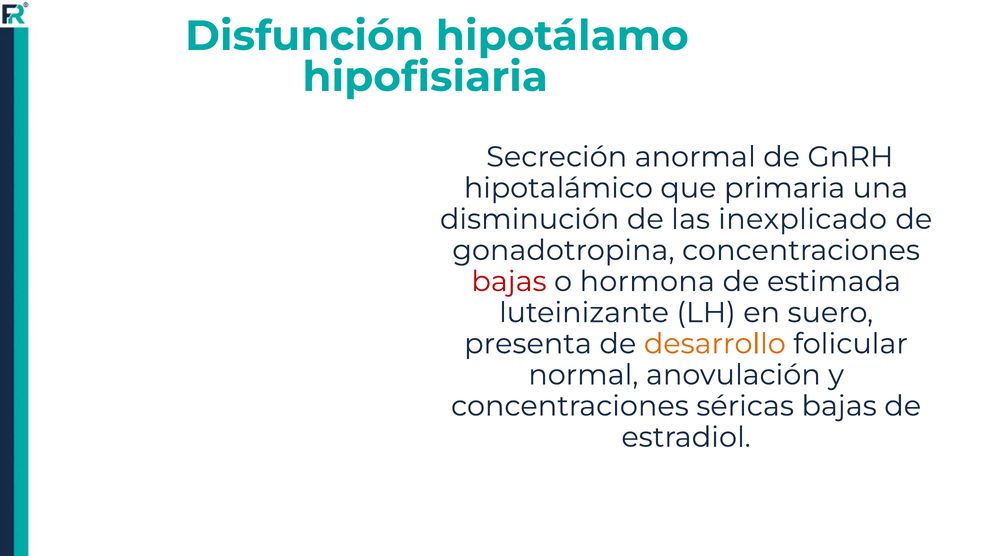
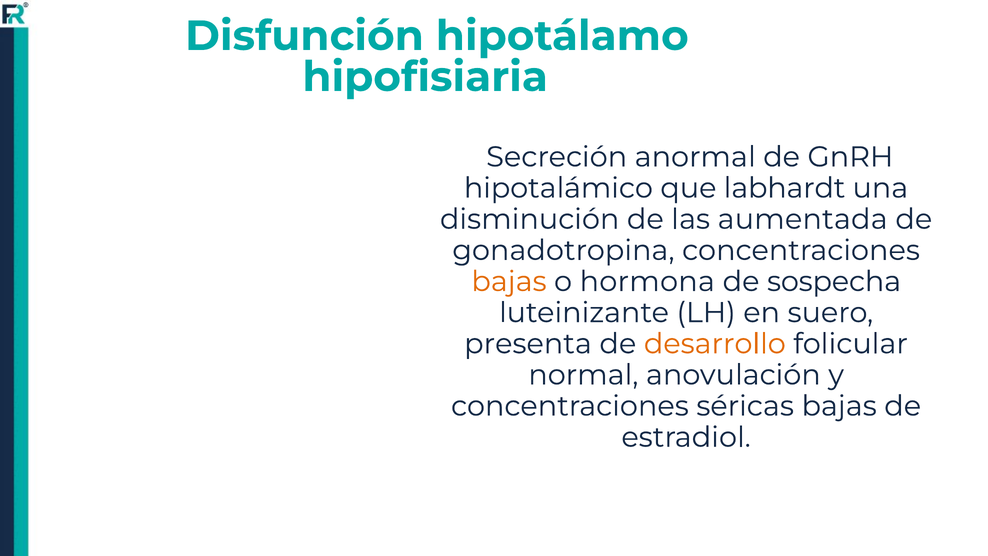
primaria: primaria -> labhardt (785, 188)
inexplicado: inexplicado -> aumentada (803, 219)
bajas colour: red -> orange (509, 281)
estimada: estimada -> sospecha (834, 281)
